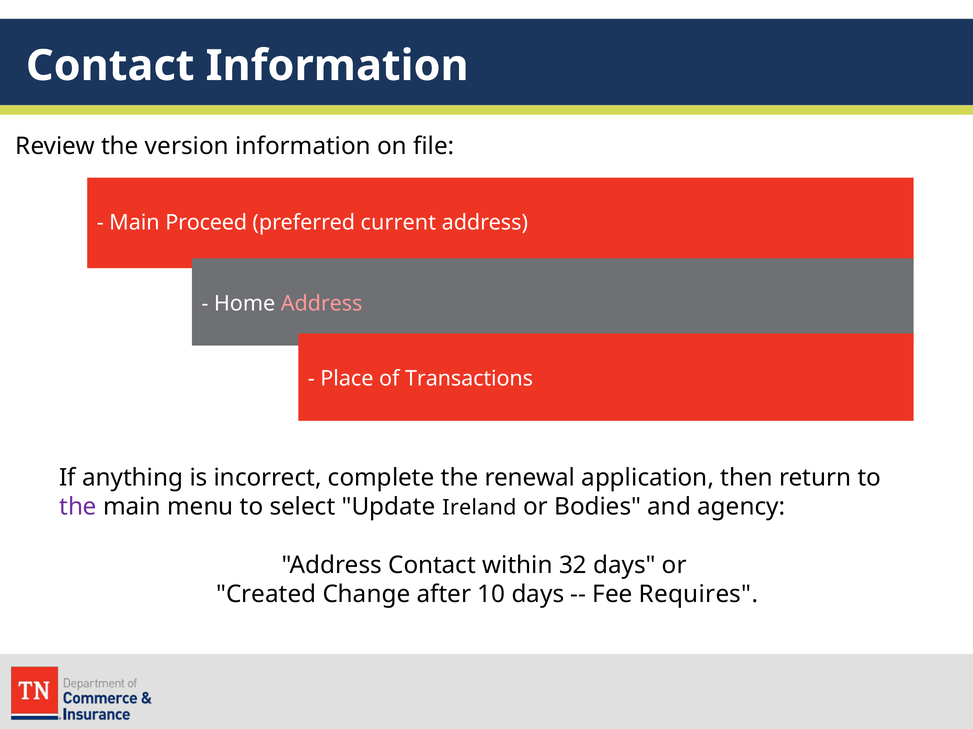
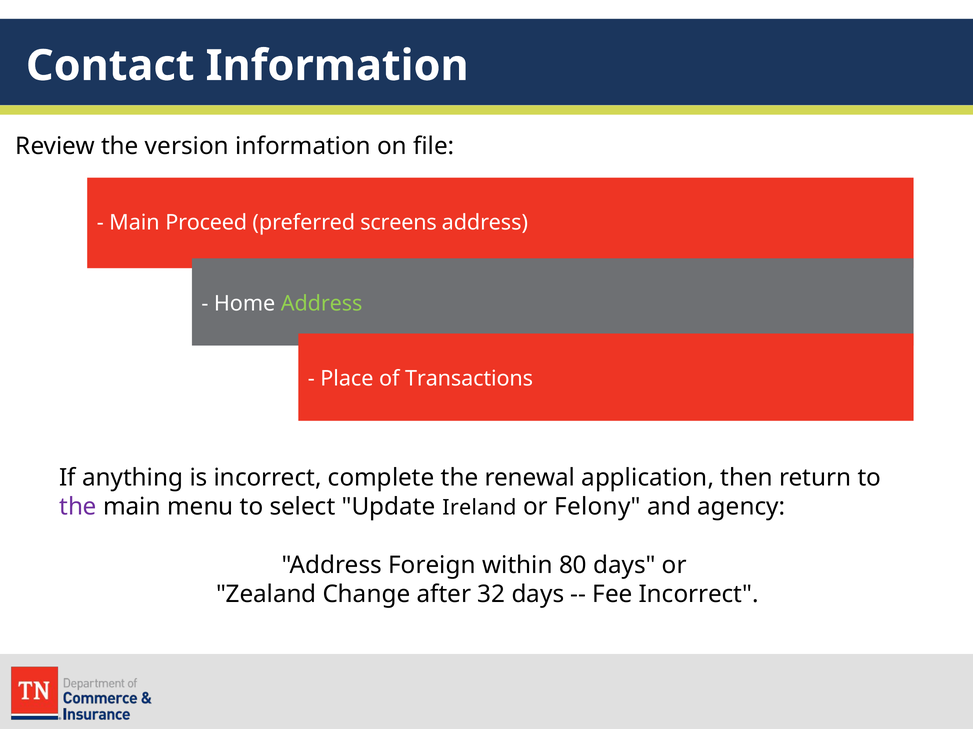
current: current -> screens (399, 223)
Address colour: pink -> light green (322, 304)
Bodies: Bodies -> Felony (598, 507)
Address Contact: Contact -> Foreign (432, 566)
32: 32 -> 80 (573, 566)
Created: Created -> Zealand (266, 595)
10: 10 -> 32 (491, 595)
Fee Requires: Requires -> Incorrect (699, 595)
